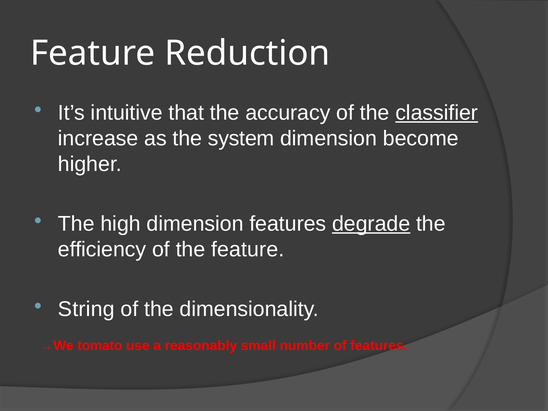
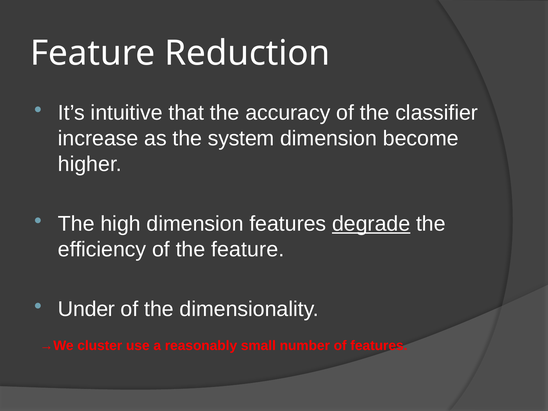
classifier underline: present -> none (437, 113)
String: String -> Under (86, 309)
tomato: tomato -> cluster (100, 346)
